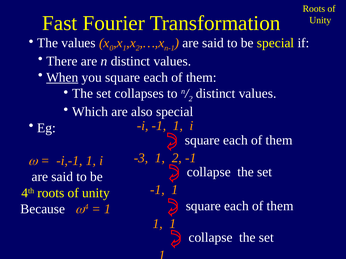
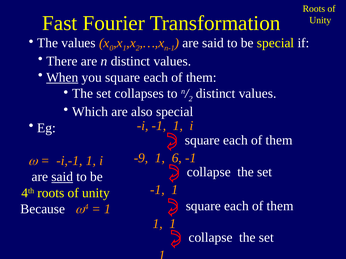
-3: -3 -> -9 (141, 158)
1 2: 2 -> 6 (177, 158)
said underline: none -> present (62, 177)
